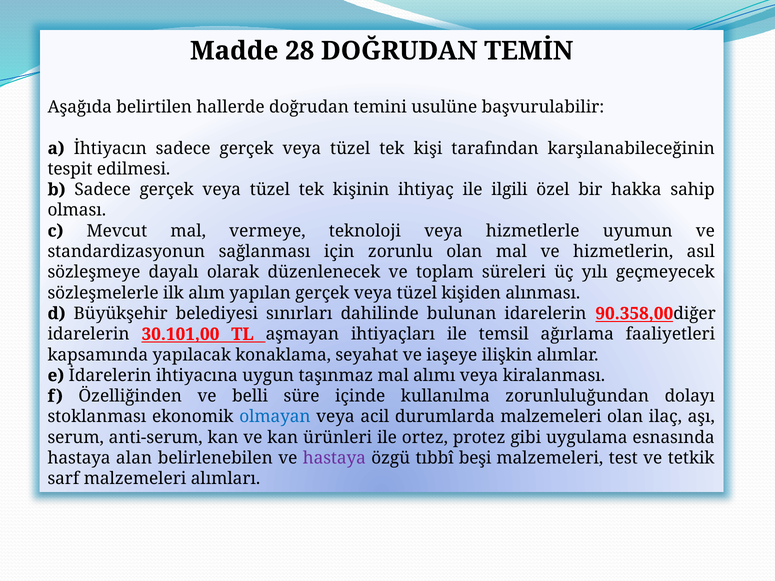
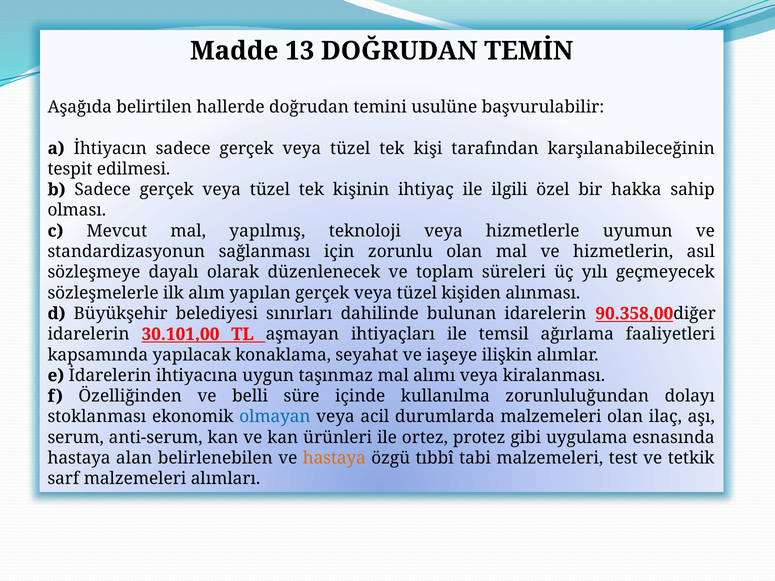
28: 28 -> 13 (300, 51)
vermeye: vermeye -> yapılmış (267, 231)
hastaya colour: purple -> orange (334, 458)
beşi: beşi -> tabi (475, 458)
